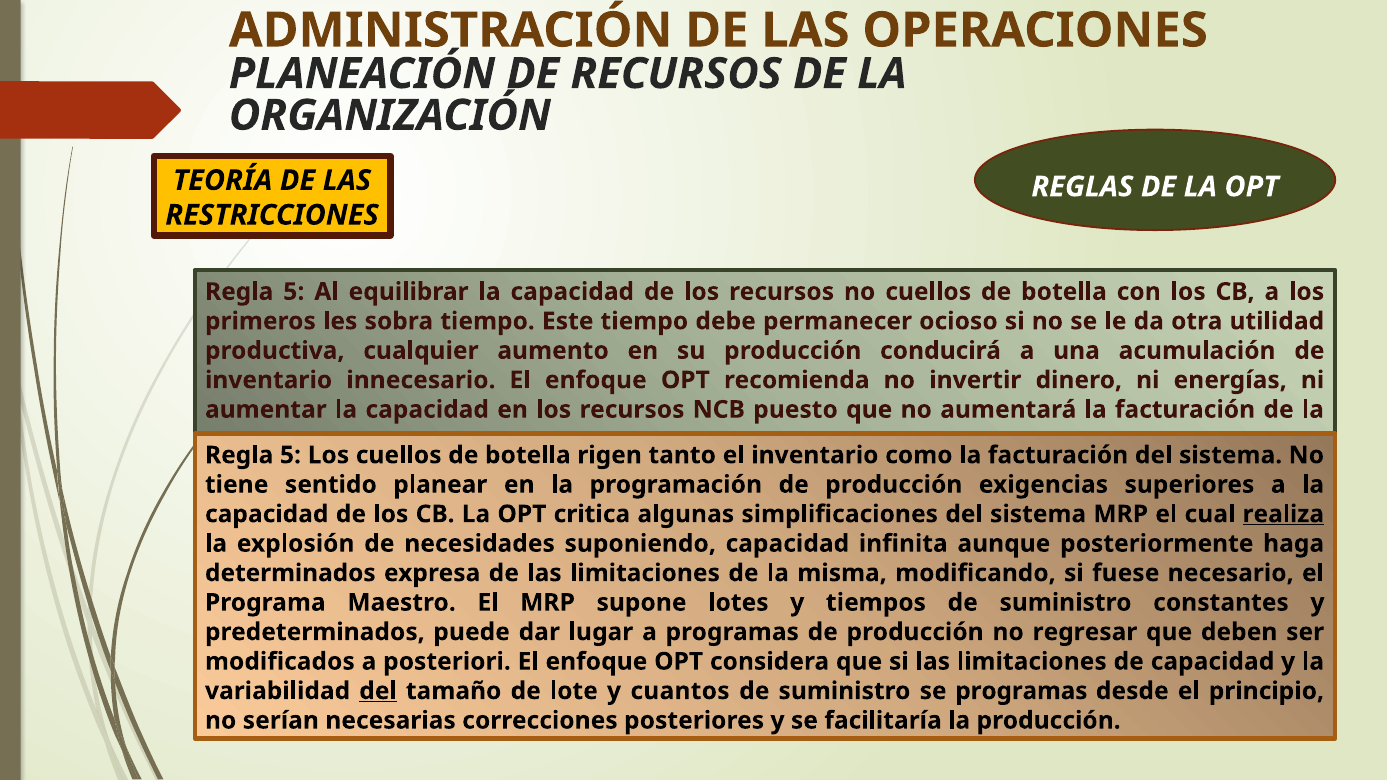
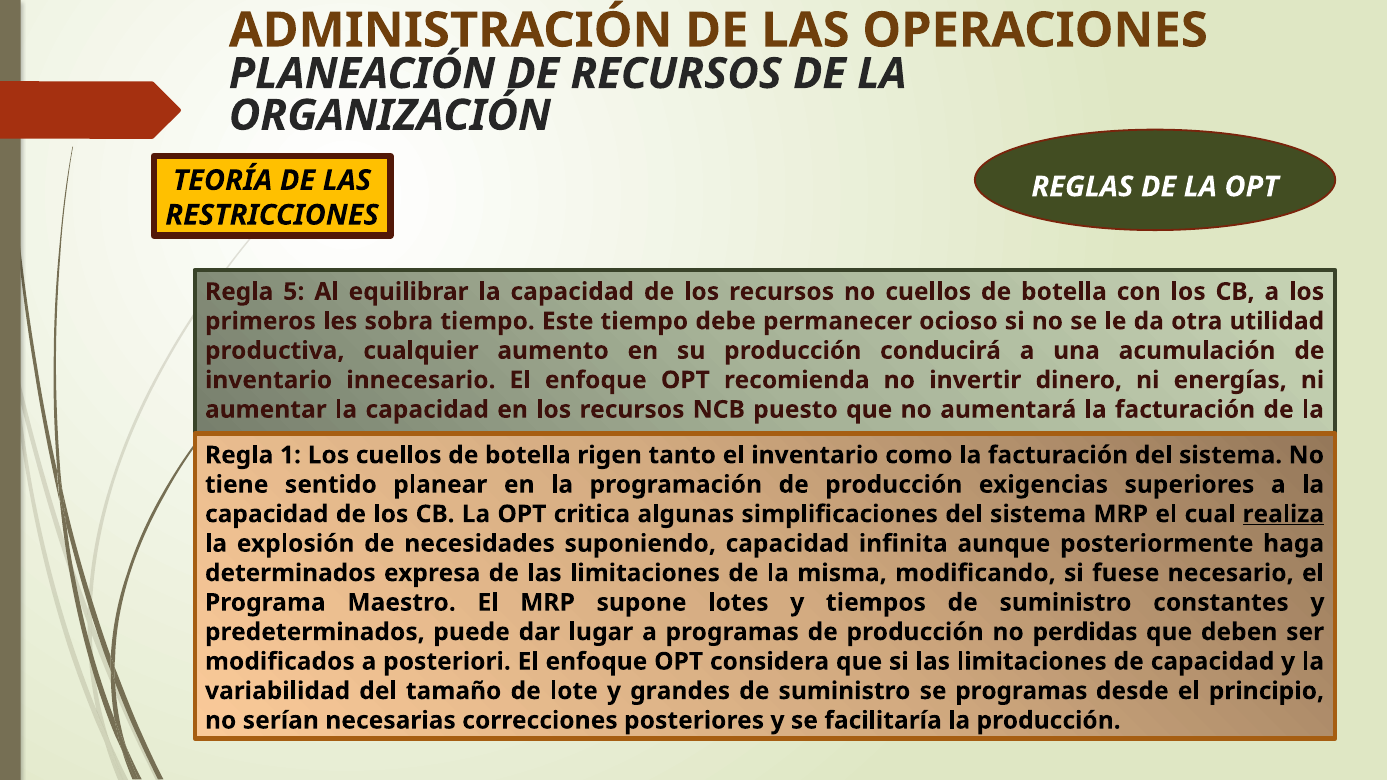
5: 5 -> 1 (290, 455)
regresar: regresar -> perdidas (1085, 632)
del underline: present -> none (378, 691)
cuantos: cuantos -> grandes (680, 691)
